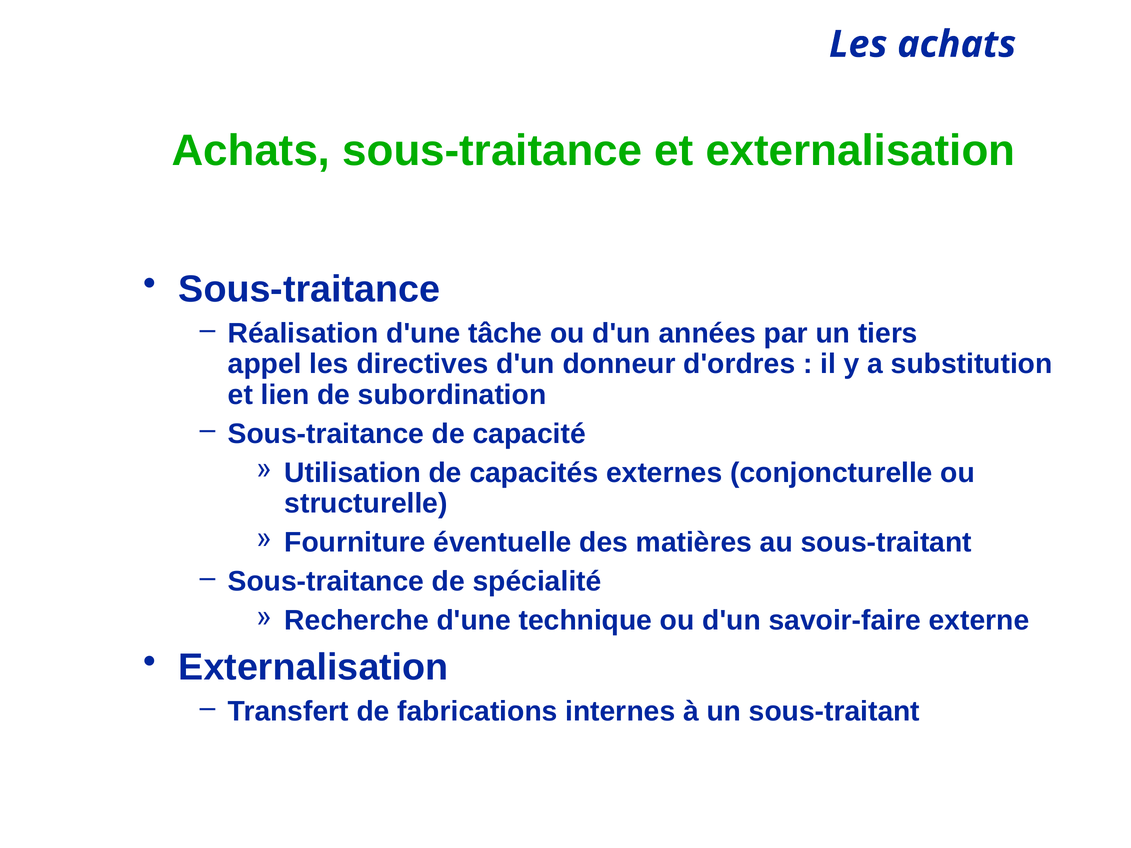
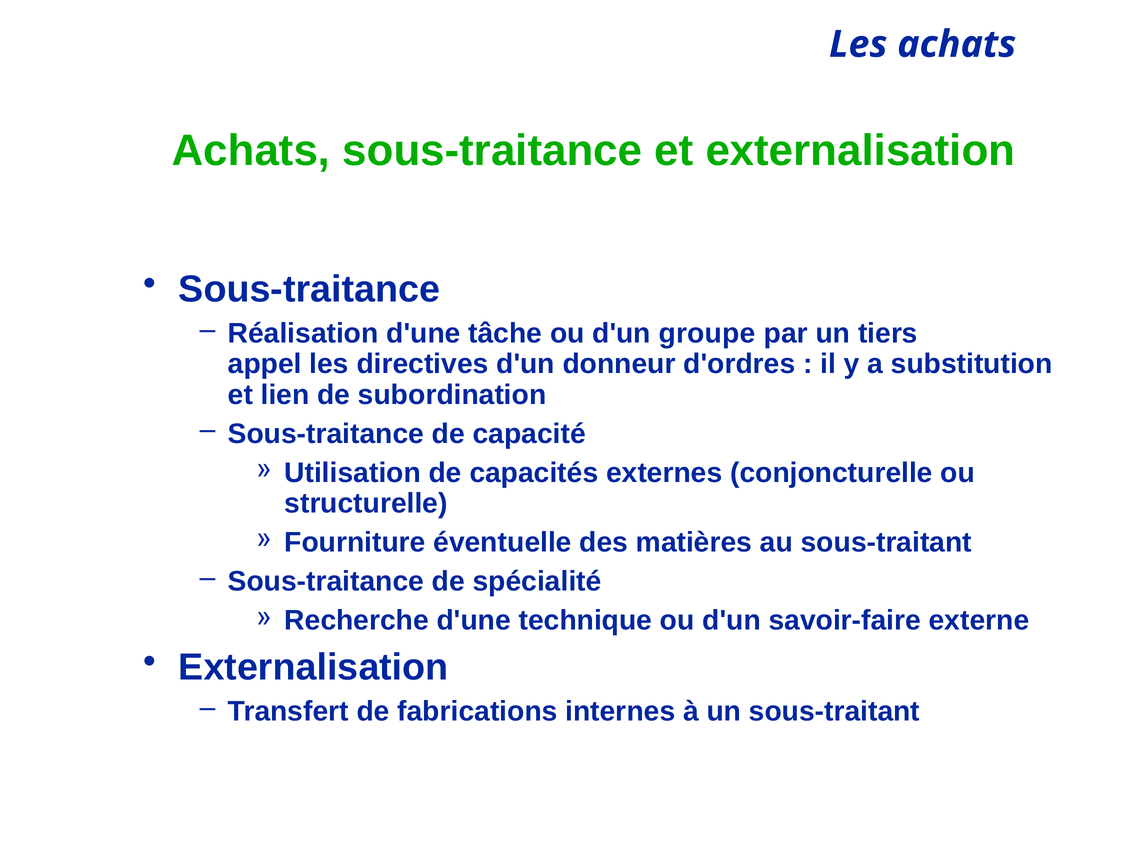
années: années -> groupe (707, 334)
